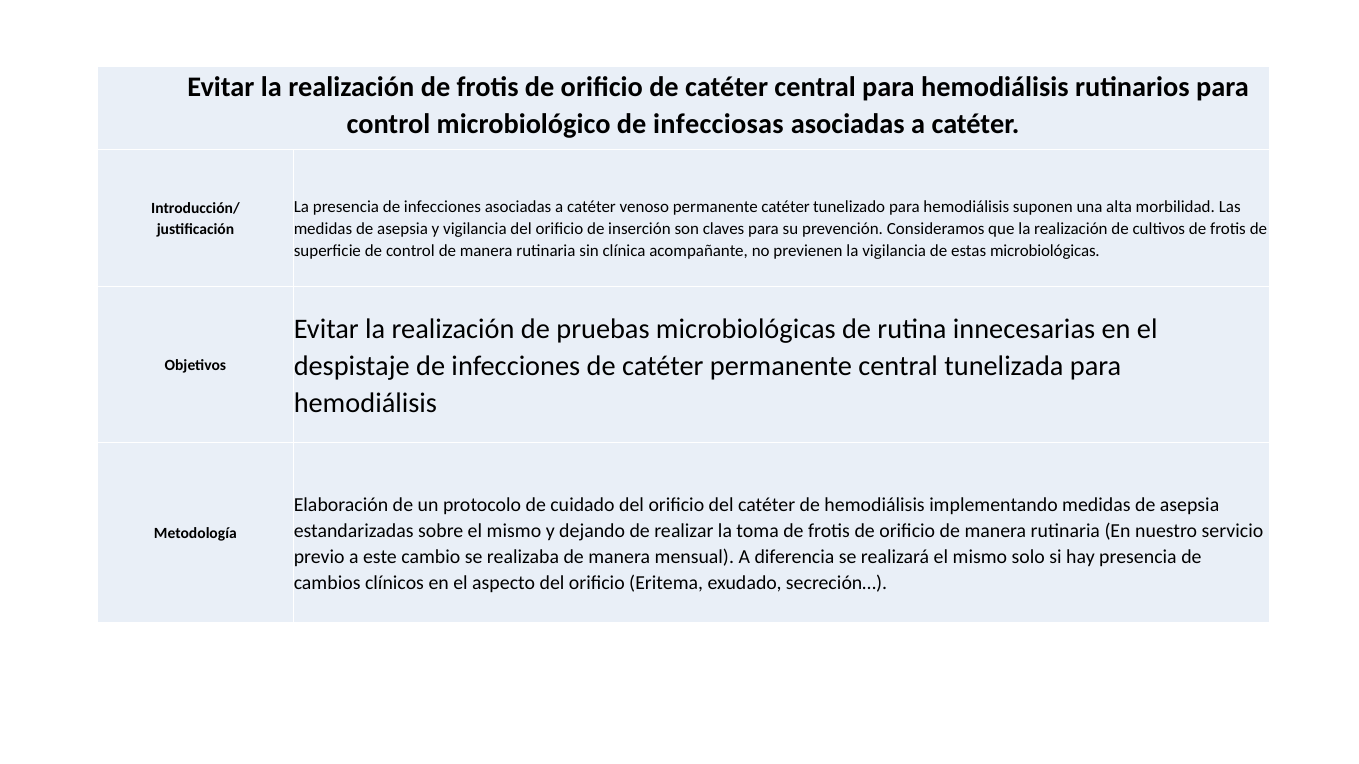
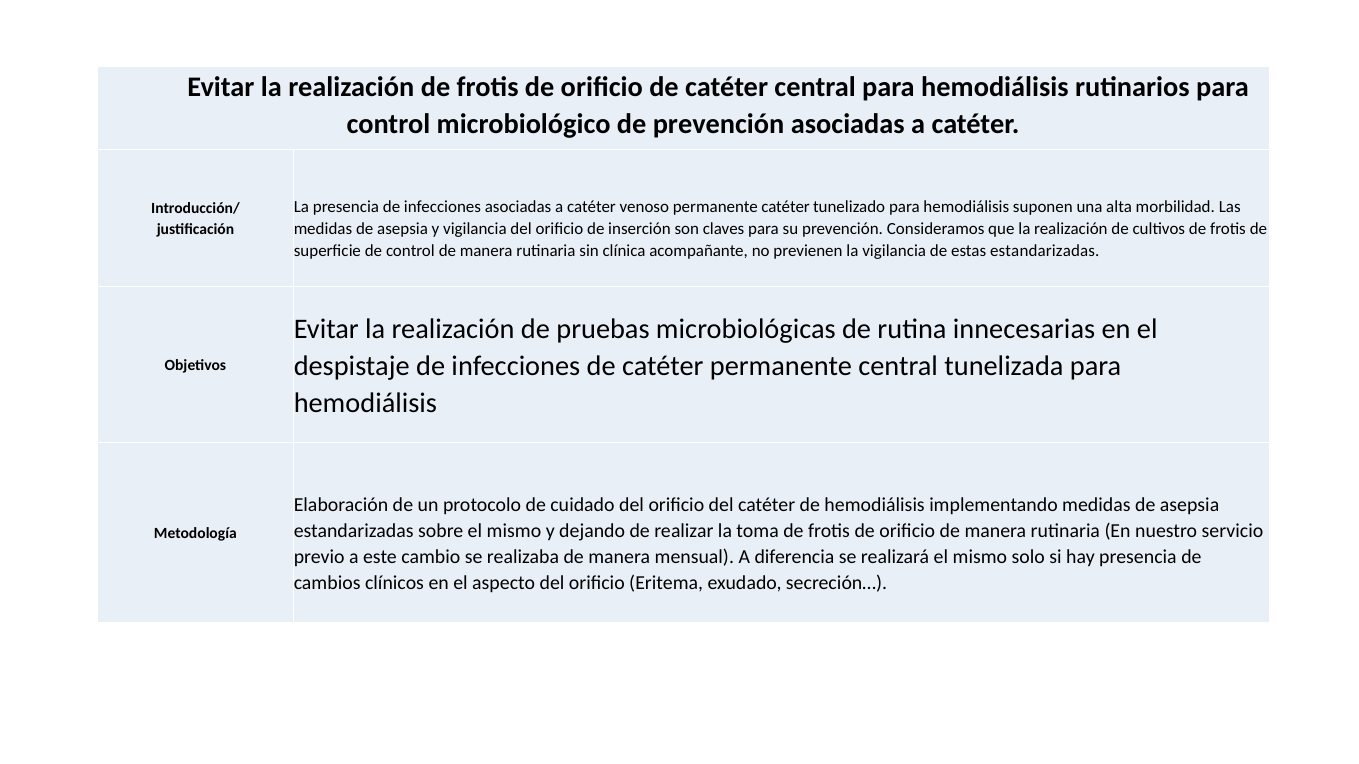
de infecciosas: infecciosas -> prevención (719, 124)
estas microbiológicas: microbiológicas -> estandarizadas (1045, 251)
